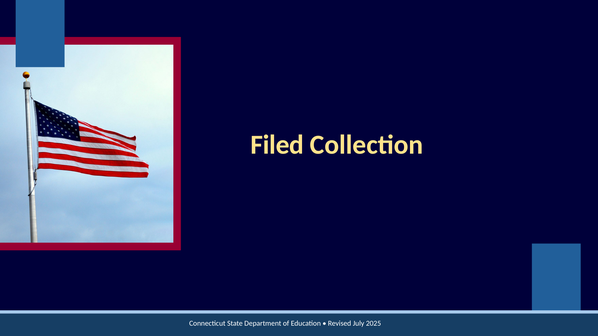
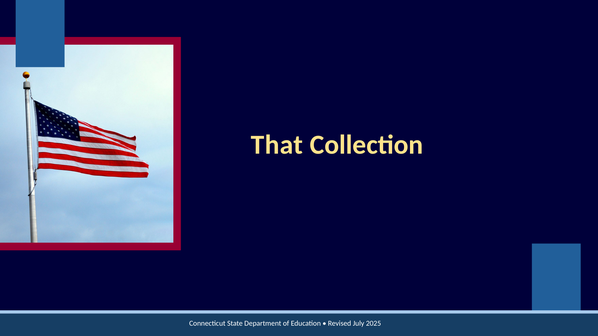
Filed: Filed -> That (277, 145)
